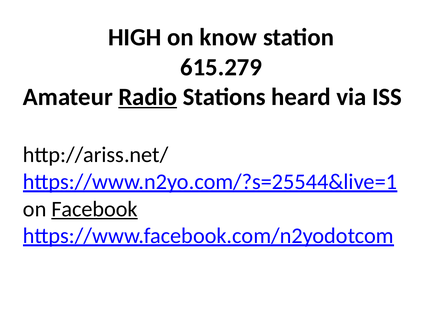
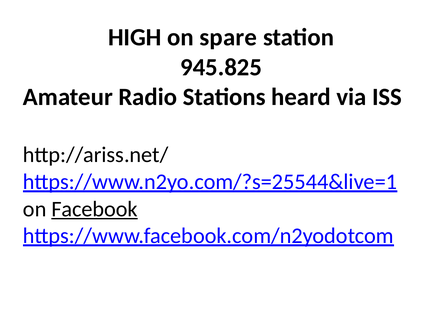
know: know -> spare (228, 37)
615.279: 615.279 -> 945.825 (221, 67)
Radio underline: present -> none (148, 97)
